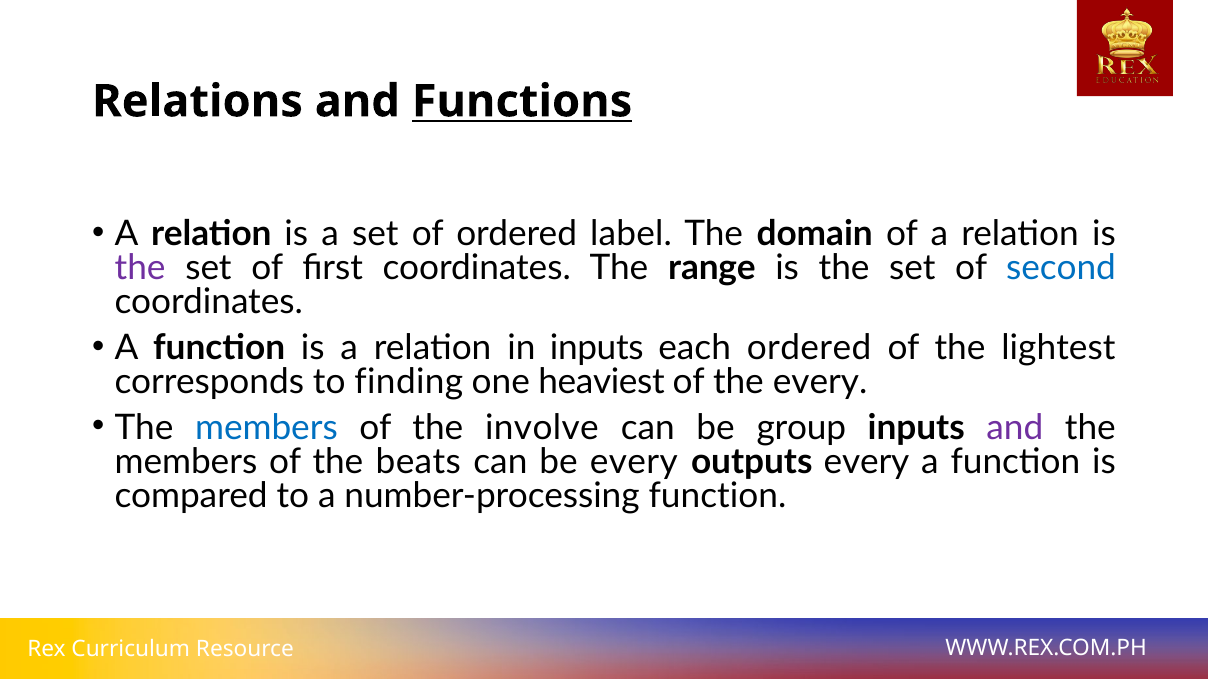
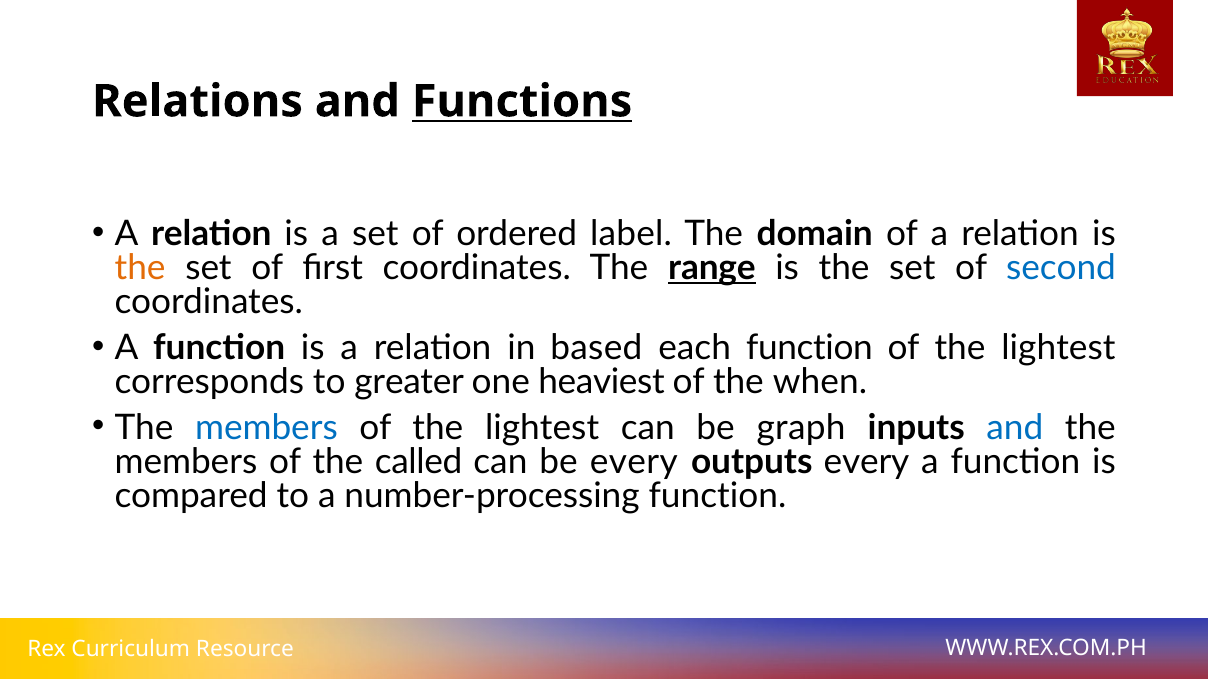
the colour: purple -> orange (140, 268)
range underline: none -> present (712, 268)
in inputs: inputs -> based (596, 348)
each ordered: ordered -> function (809, 348)
finding: finding -> greater (409, 382)
the every: every -> when (820, 382)
involve: involve -> lightest (542, 428)
group: group -> graph (801, 428)
and colour: purple -> blue (1015, 428)
beats: beats -> called (419, 462)
